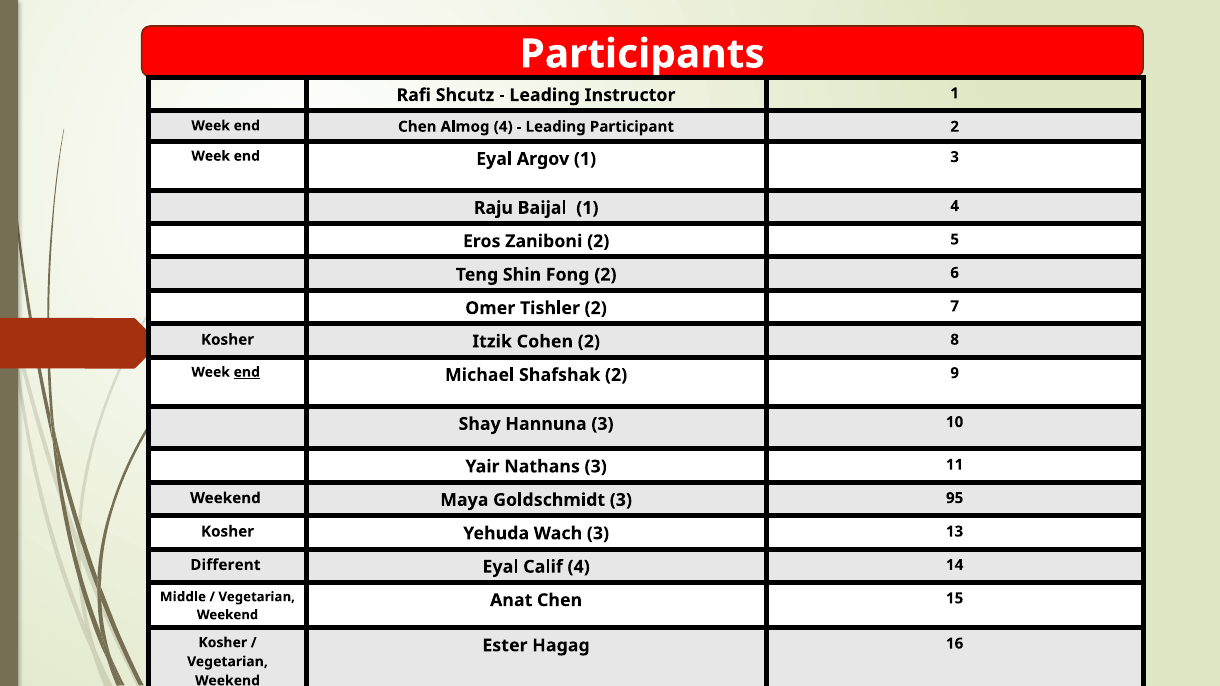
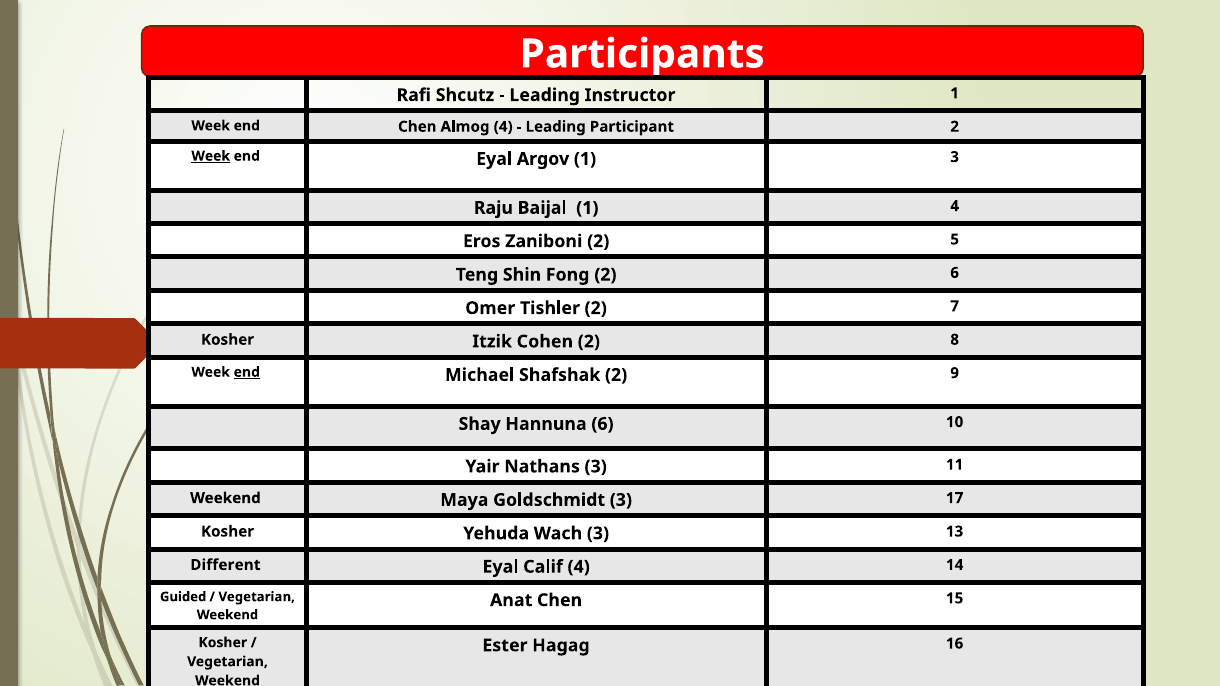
Week underline: none -> present (211, 156)
Hannuna 3: 3 -> 6 (602, 424)
95: 95 -> 17 (955, 498)
Middle: Middle -> Guided (183, 597)
